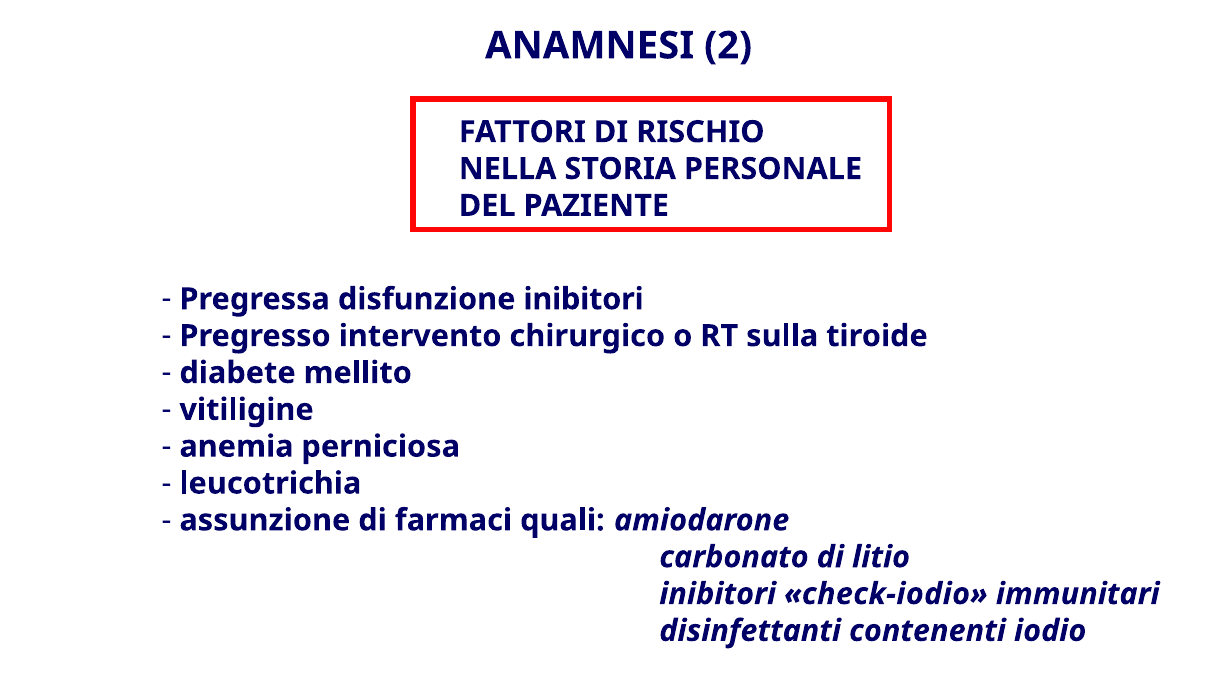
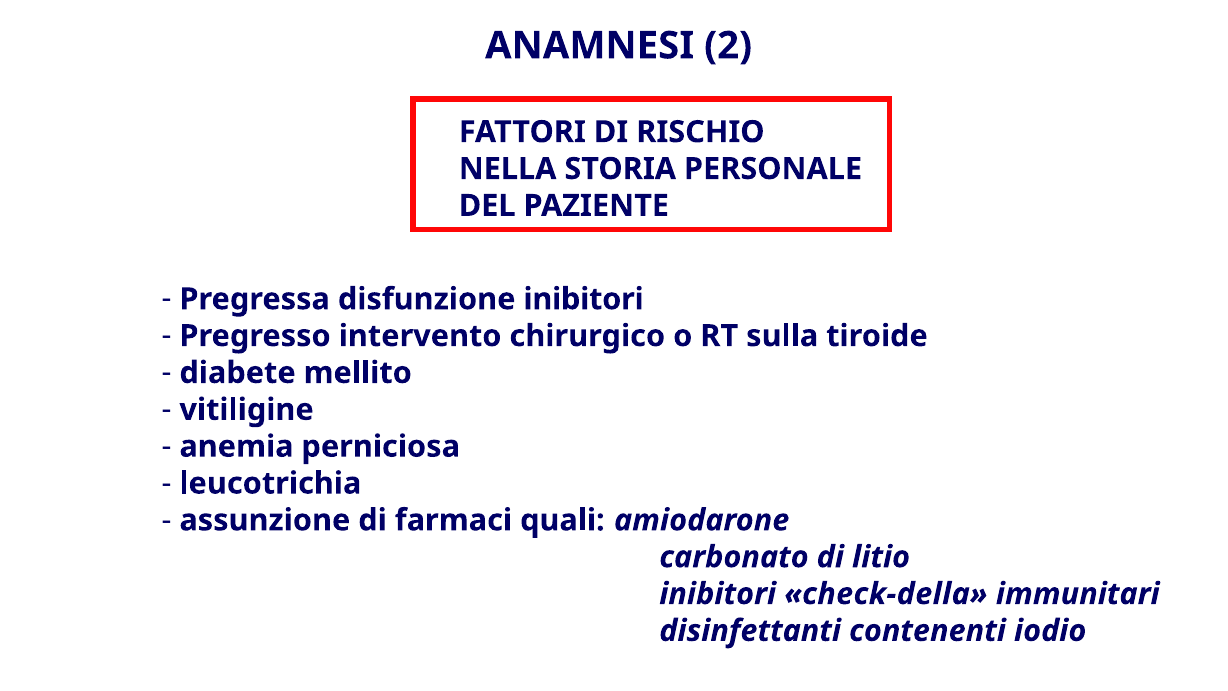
check-iodio: check-iodio -> check-della (886, 594)
